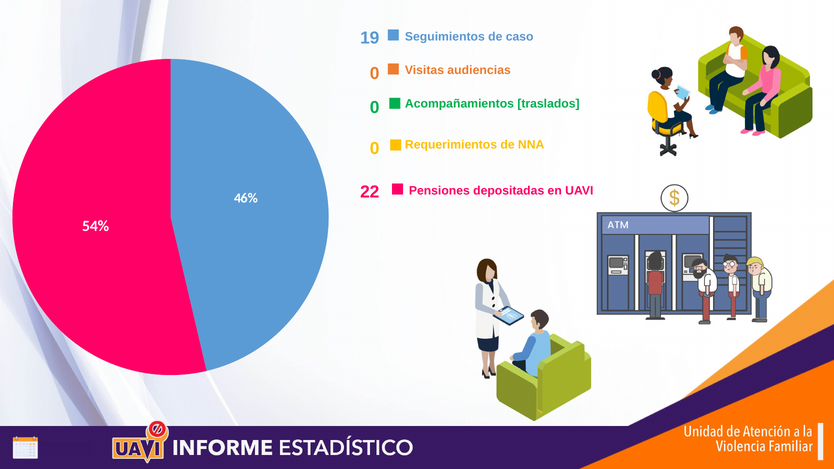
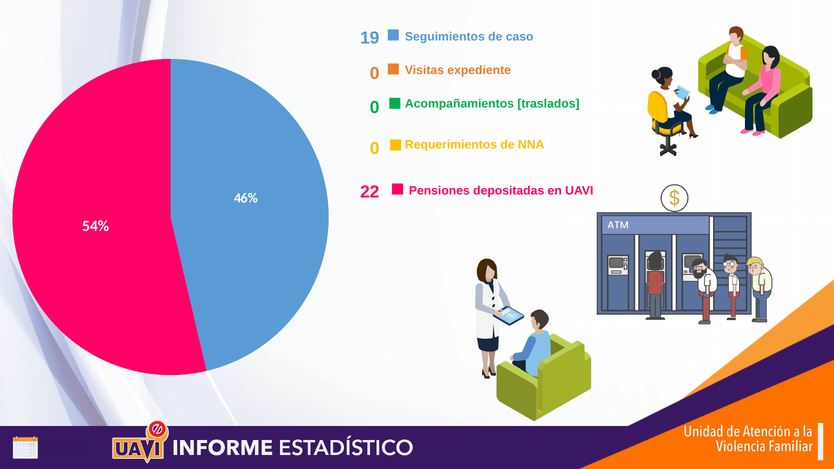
audiencias: audiencias -> expediente (479, 70)
